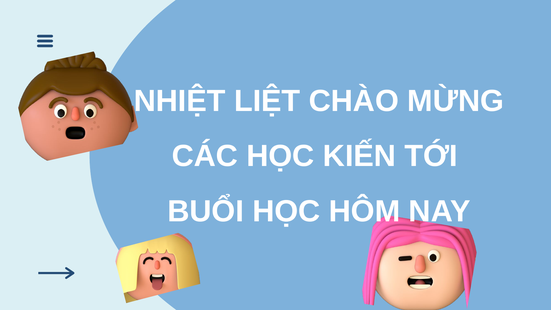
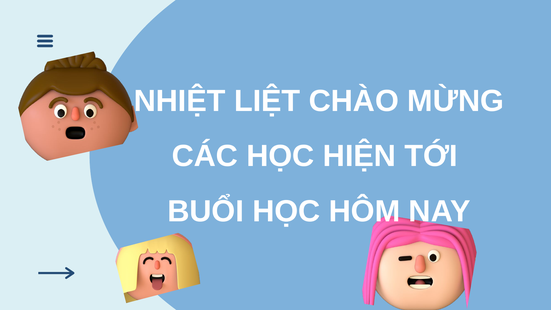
KIẾN: KIẾN -> HIỆN (359, 156)
